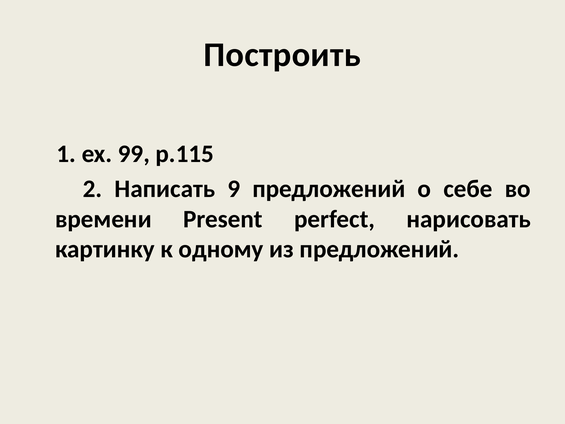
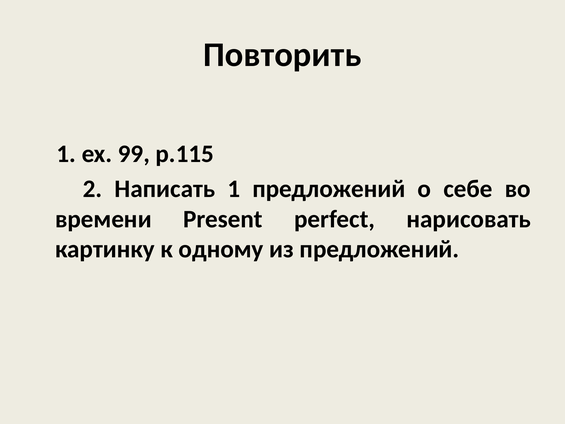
Построить: Построить -> Повторить (282, 55)
Написать 9: 9 -> 1 (234, 189)
